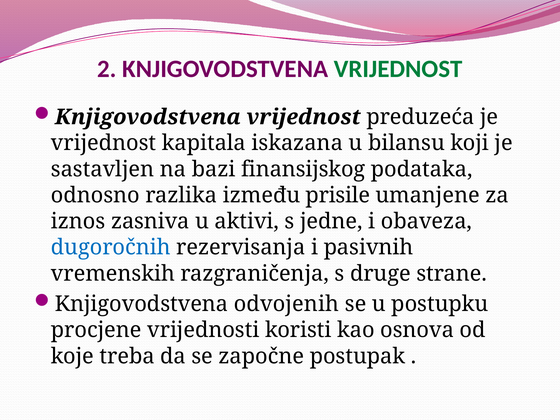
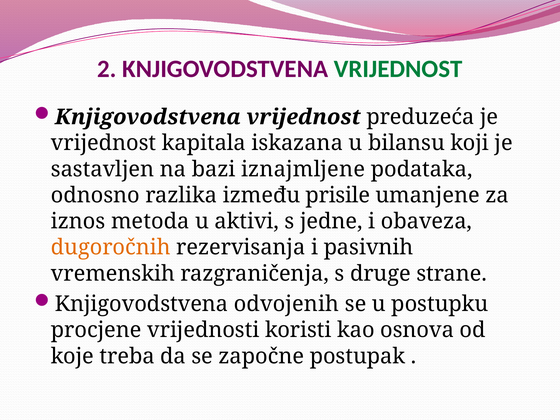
finansijskog: finansijskog -> iznajmljene (303, 169)
zasniva: zasniva -> metoda (150, 221)
dugoročnih colour: blue -> orange (111, 247)
